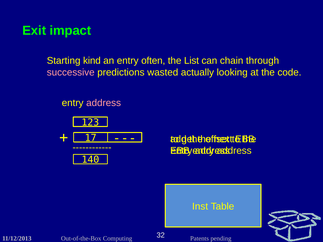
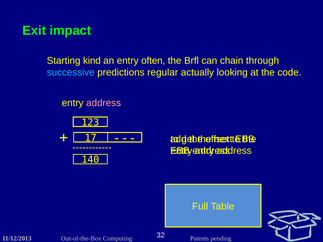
List: List -> Brfl (191, 61)
successive colour: pink -> light blue (71, 72)
wasted: wasted -> regular (163, 72)
Inst: Inst -> Full (200, 207)
